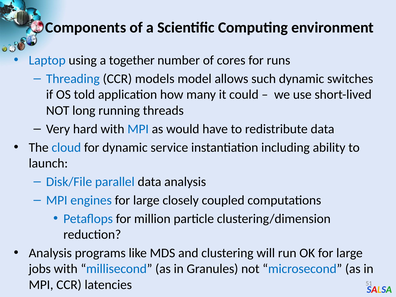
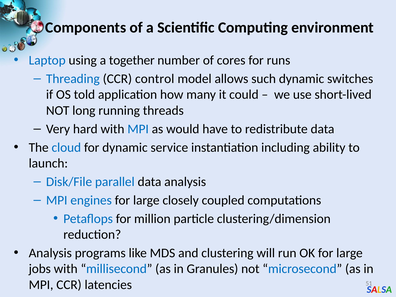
models: models -> control (155, 79)
